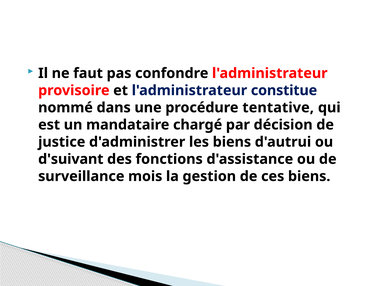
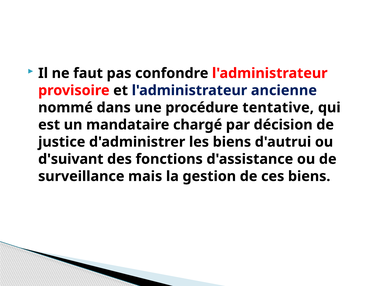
constitue: constitue -> ancienne (284, 91)
mois: mois -> mais (145, 177)
